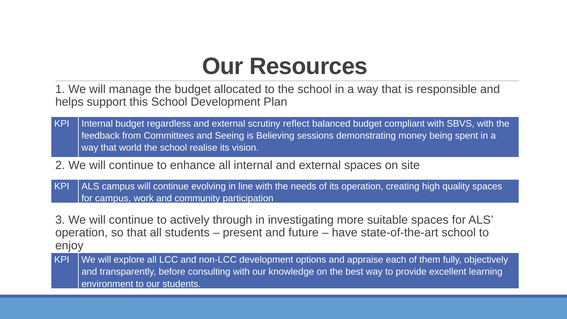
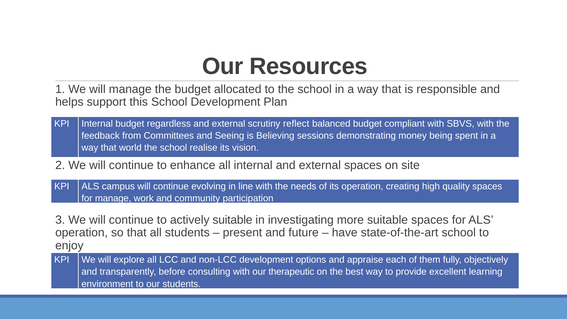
for campus: campus -> manage (113, 198)
actively through: through -> suitable (232, 220)
knowledge: knowledge -> therapeutic (291, 272)
